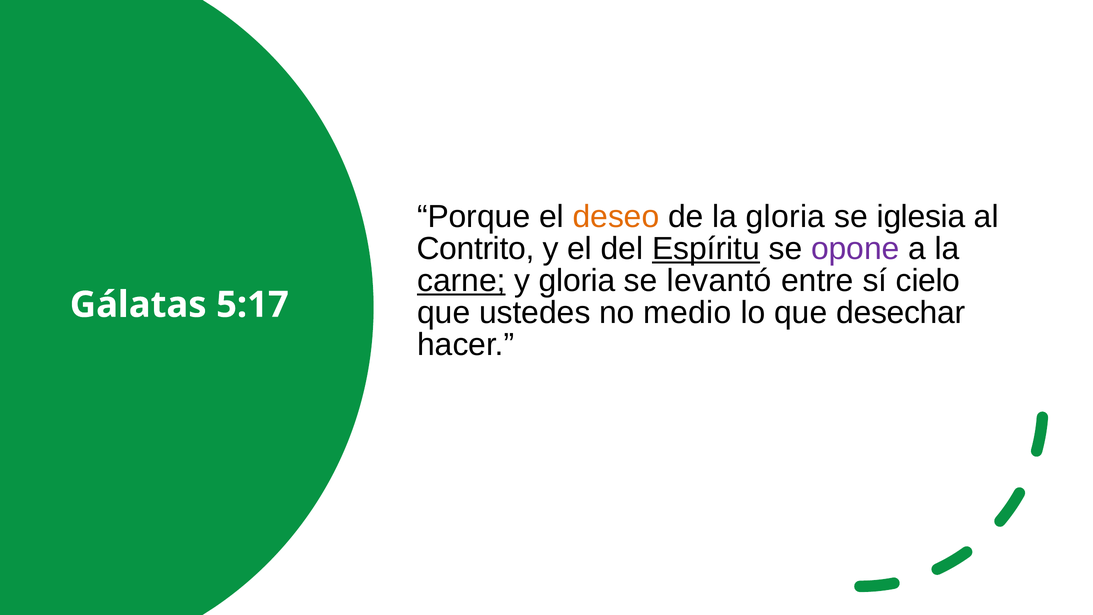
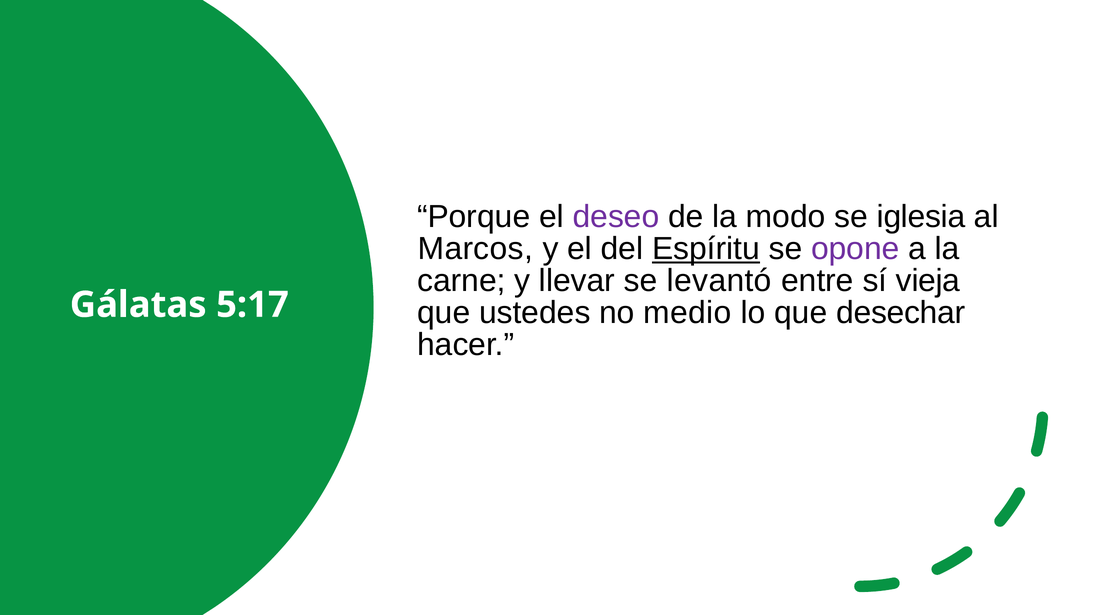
deseo colour: orange -> purple (616, 217)
la gloria: gloria -> modo (786, 217)
Contrito: Contrito -> Marcos (475, 249)
carne underline: present -> none (461, 281)
y gloria: gloria -> llevar (577, 281)
cielo: cielo -> vieja (928, 281)
